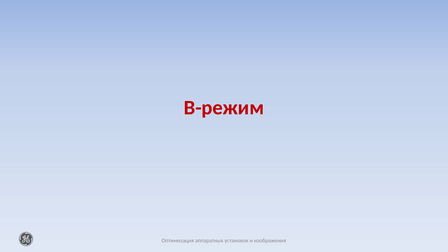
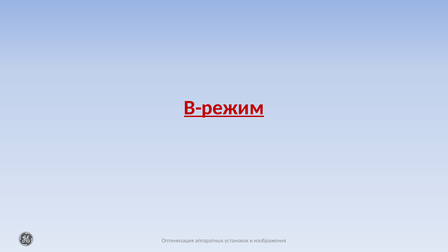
В-режим underline: none -> present (224, 108)
